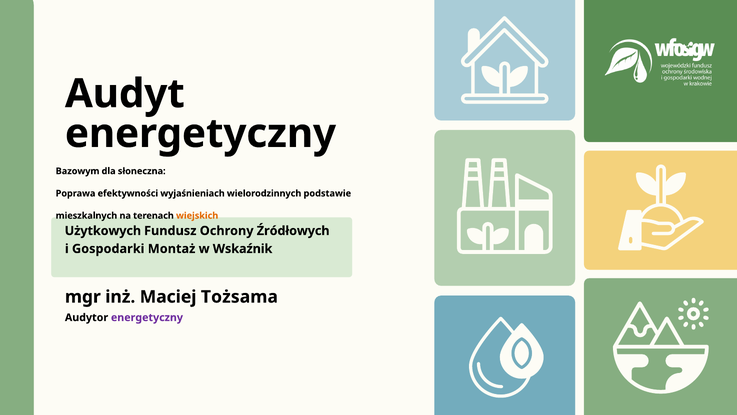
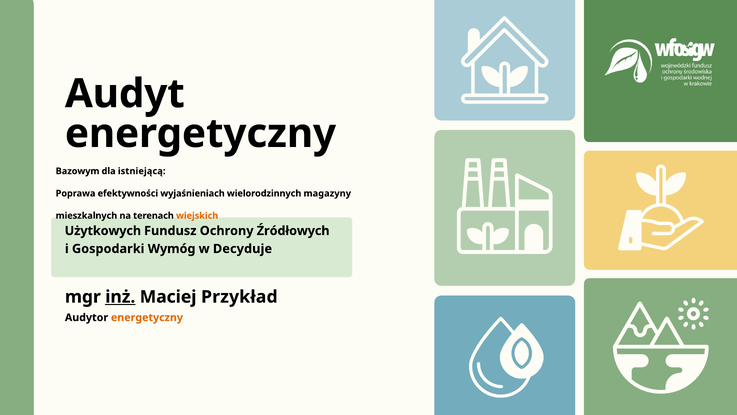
słoneczna: słoneczna -> istniejącą (142, 171)
podstawie: podstawie -> magazyny (327, 193)
Montaż: Montaż -> Wymóg (172, 249)
Wskaźnik: Wskaźnik -> Decyduje (242, 249)
inż underline: none -> present (120, 297)
Tożsama: Tożsama -> Przykład (239, 297)
energetyczny colour: purple -> orange (147, 317)
